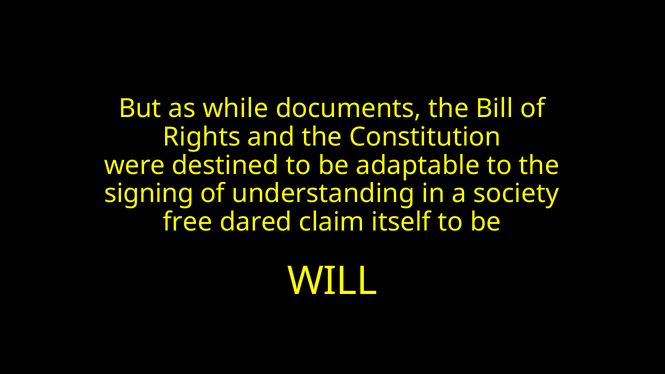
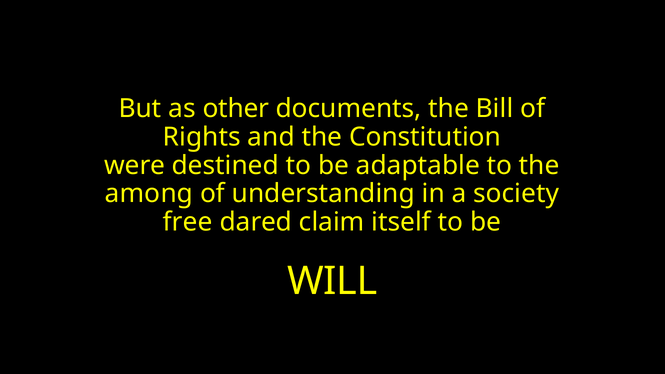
while: while -> other (236, 108)
signing: signing -> among (149, 194)
